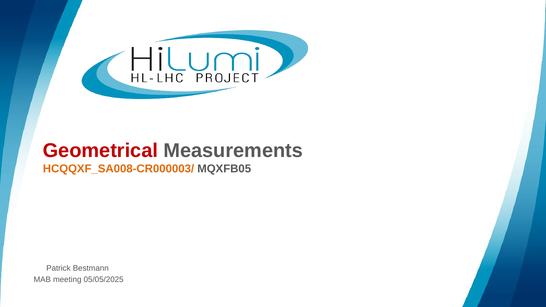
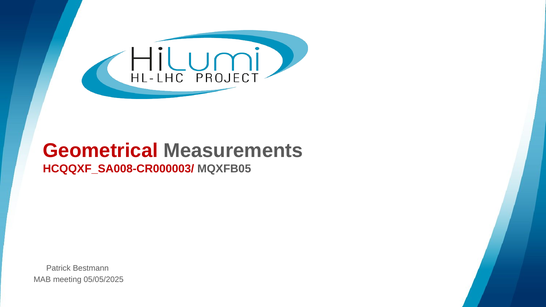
HCQQXF_SA008-CR000003/ colour: orange -> red (118, 169)
